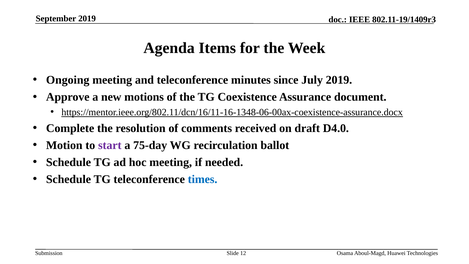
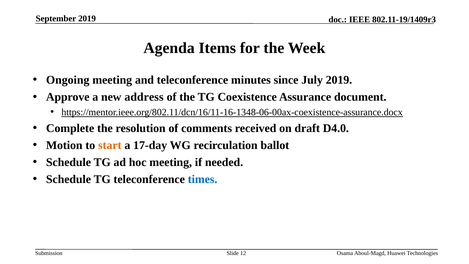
motions: motions -> address (144, 97)
start colour: purple -> orange (110, 145)
75-day: 75-day -> 17-day (150, 145)
